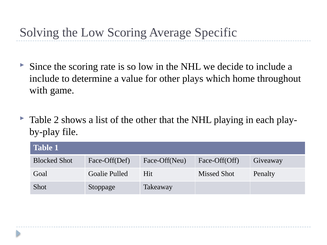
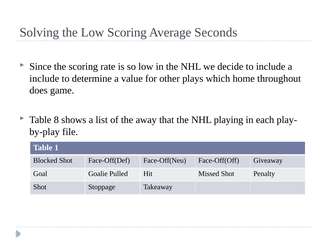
Specific: Specific -> Seconds (216, 33)
with: with -> does (39, 91)
2: 2 -> 8 (56, 120)
the other: other -> away (146, 120)
